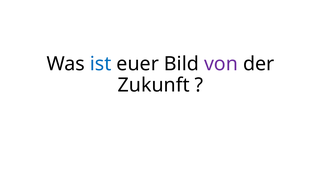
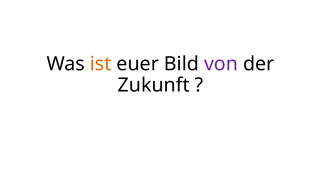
ist colour: blue -> orange (101, 64)
